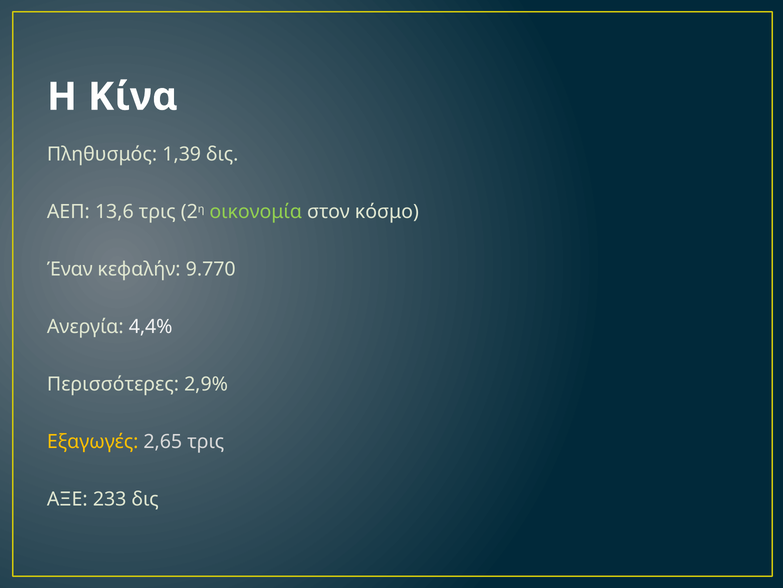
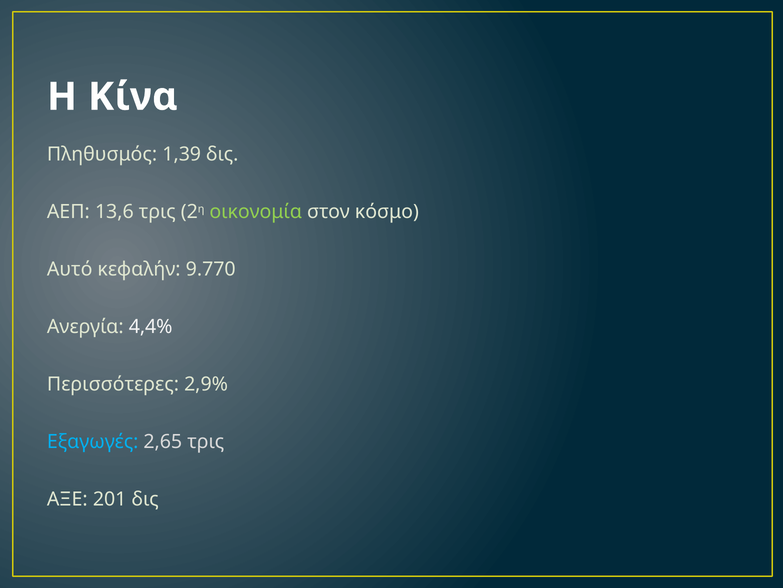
Έναν: Έναν -> Αυτό (70, 269)
Εξαγωγές colour: yellow -> light blue (93, 441)
233: 233 -> 201 (110, 498)
